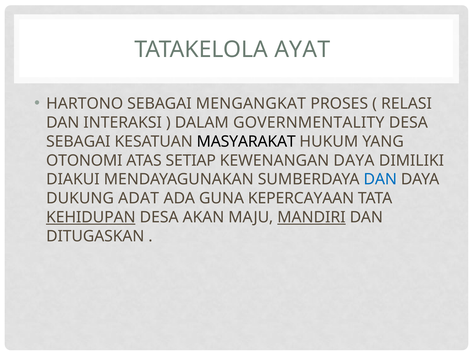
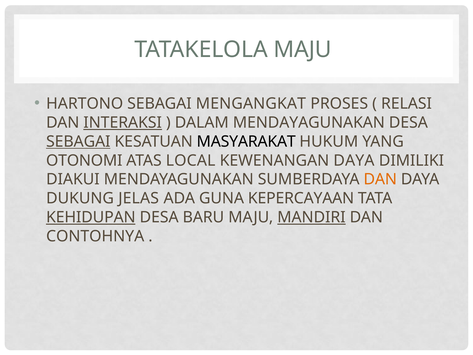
TATAKELOLA AYAT: AYAT -> MAJU (303, 50)
INTERAKSI underline: none -> present (123, 123)
DALAM GOVERNMENTALITY: GOVERNMENTALITY -> MENDAYAGUNAKAN (309, 123)
SEBAGAI underline: none -> present (78, 141)
SETIAP: SETIAP -> LOCAL (191, 160)
DAN colour: blue -> orange (380, 179)
ADAT: ADAT -> JELAS (139, 198)
AKAN: AKAN -> BARU (203, 217)
DITUGASKAN: DITUGASKAN -> CONTOHNYA (95, 236)
